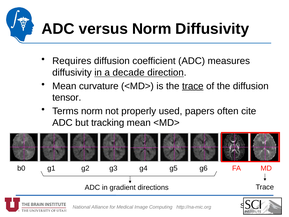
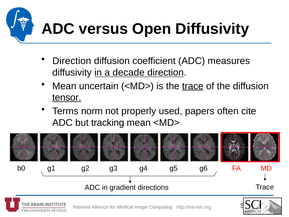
versus Norm: Norm -> Open (152, 29)
Requires: Requires -> Direction (72, 61)
curvature: curvature -> uncertain (99, 86)
tensor underline: none -> present (67, 97)
